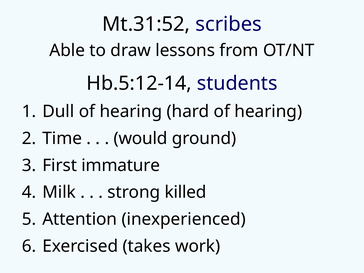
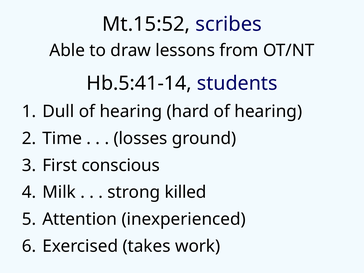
Mt.31:52: Mt.31:52 -> Mt.15:52 (146, 24)
Hb.5:12-14: Hb.5:12-14 -> Hb.5:41-14 (139, 83)
would: would -> losses (141, 138)
immature: immature -> conscious (121, 165)
